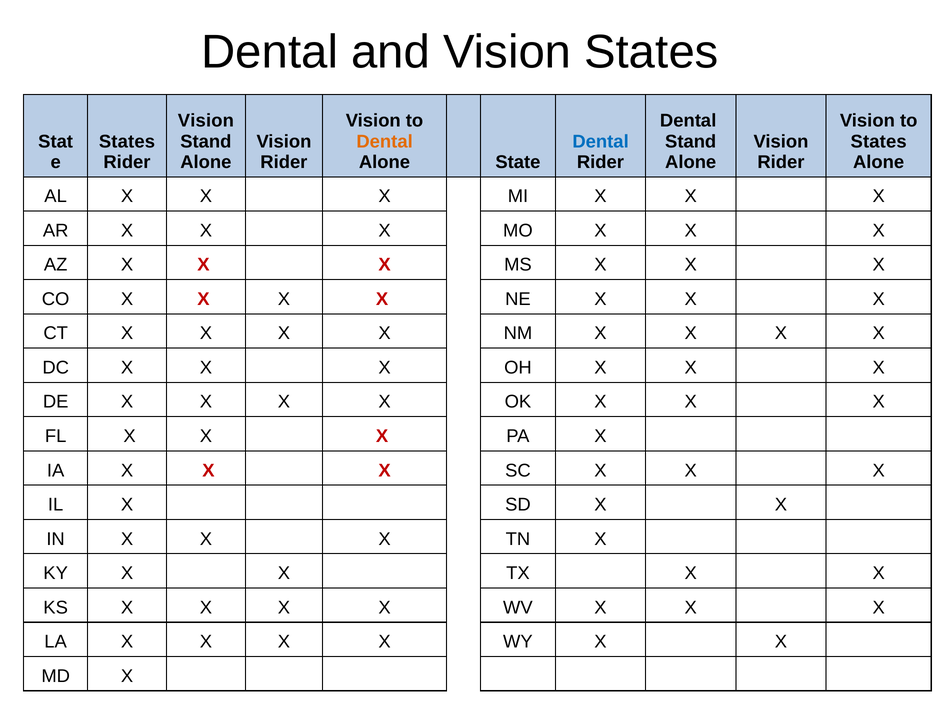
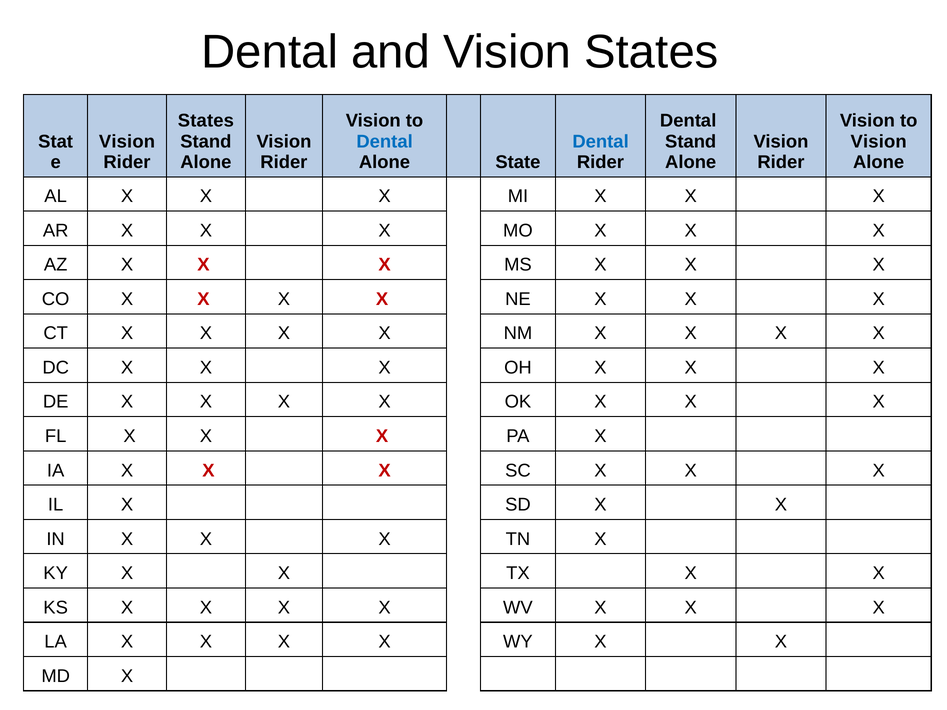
Vision: Vision -> States (206, 121)
States: States -> Vision (127, 142)
Dental colour: orange -> blue (385, 142)
States: States -> Vision (879, 142)
